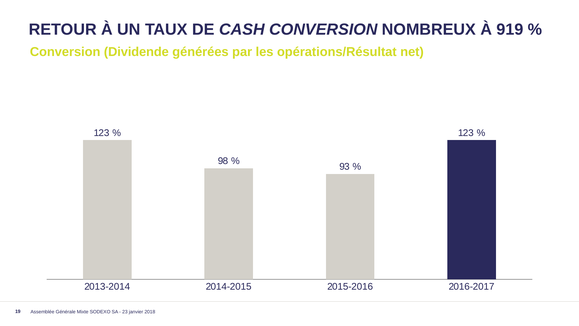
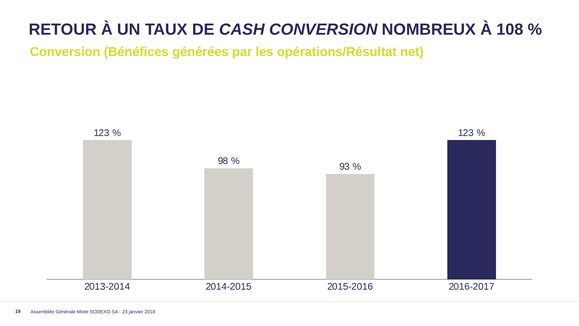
919: 919 -> 108 (510, 29)
Dividende: Dividende -> Bénéfices (136, 52)
